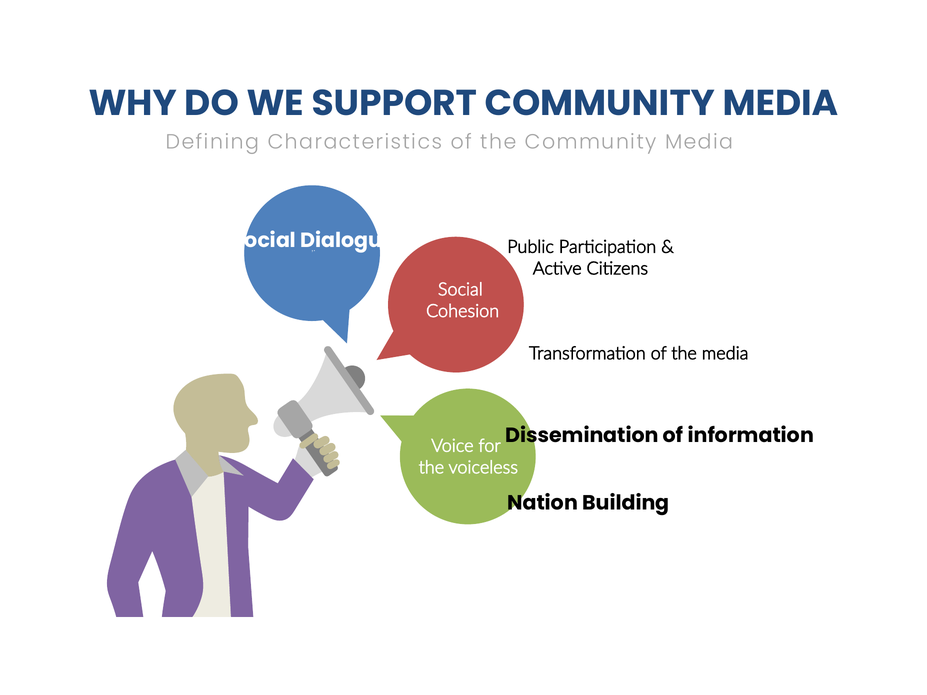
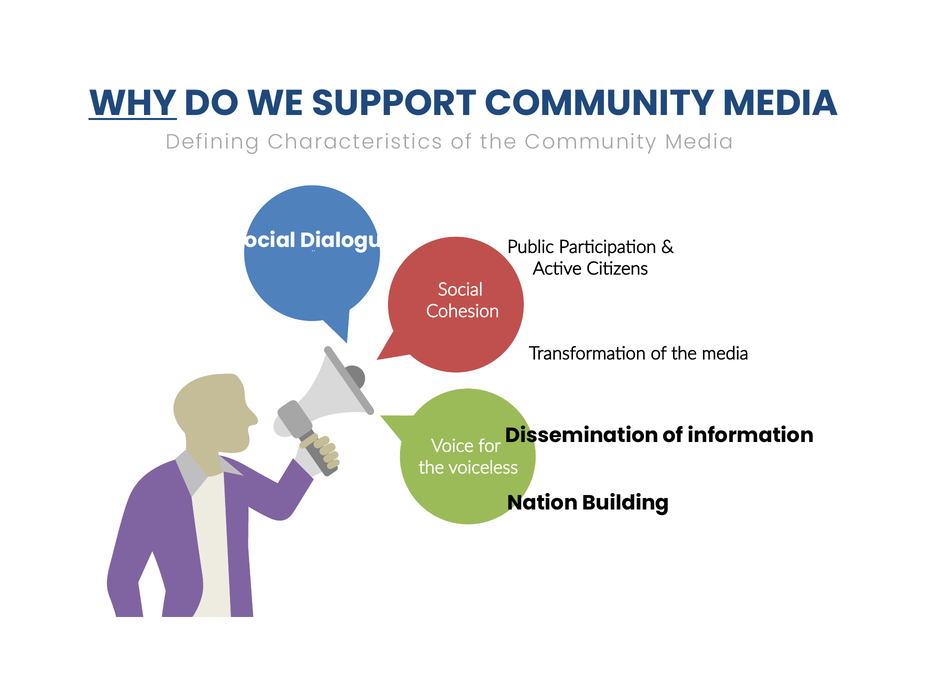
WHY underline: none -> present (133, 103)
